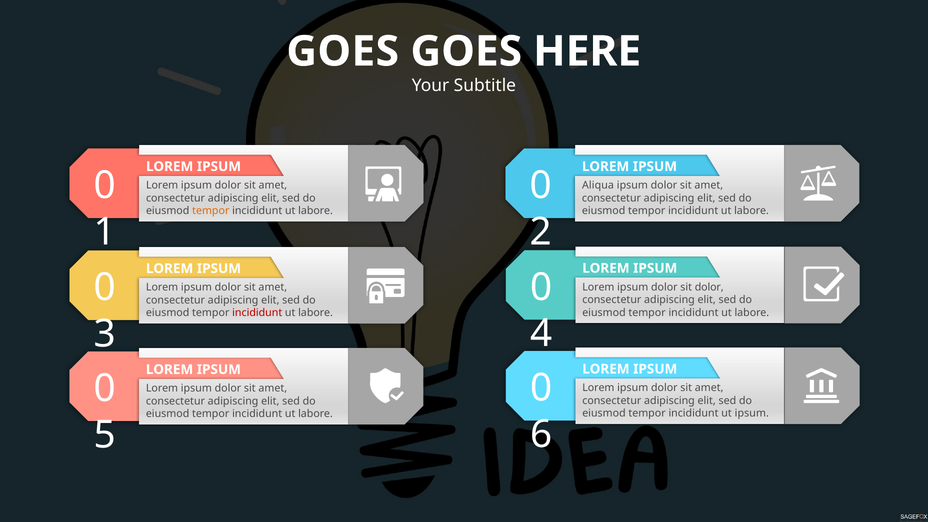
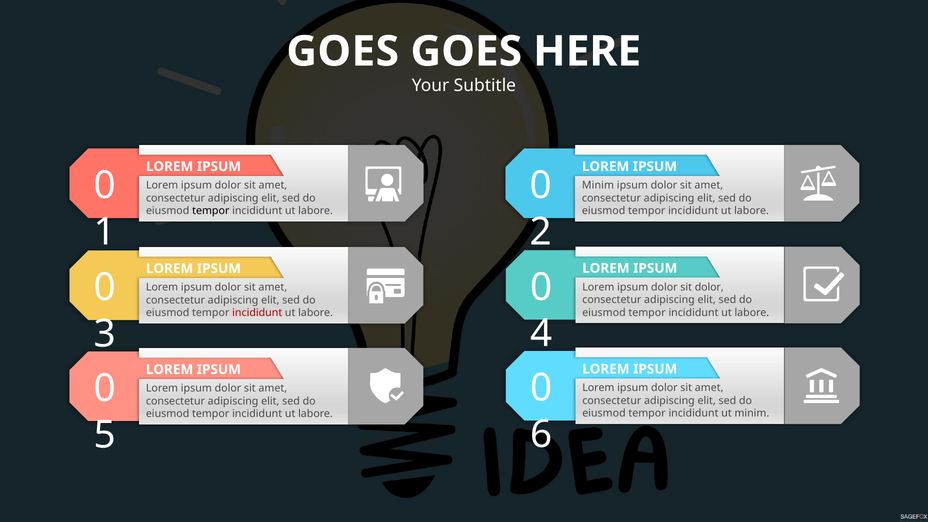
Aliqua: Aliqua -> Minim (598, 185)
tempor colour: orange -> black (211, 211)
ut ipsum: ipsum -> minim (752, 413)
